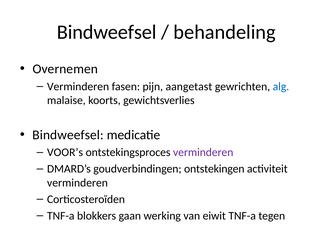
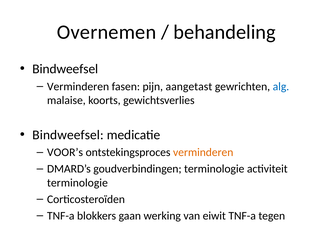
Bindweefsel: Bindweefsel -> Overnemen (107, 32)
Overnemen: Overnemen -> Bindweefsel (65, 69)
verminderen colour: purple -> orange (203, 152)
goudverbindingen ontstekingen: ontstekingen -> terminologie (214, 169)
verminderen: verminderen -> terminologie (77, 183)
